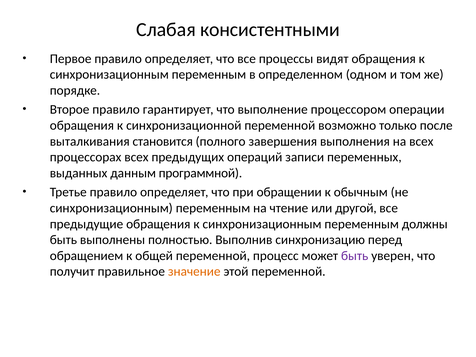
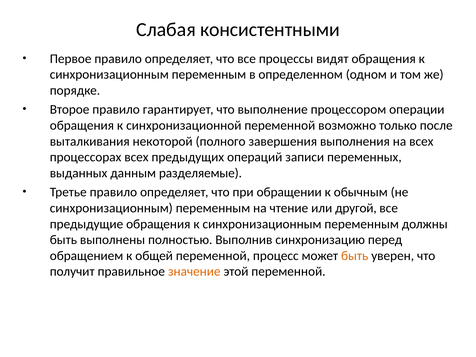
становится: становится -> некоторой (163, 141)
программной: программной -> разделяемые (200, 173)
быть colour: purple -> orange (355, 256)
